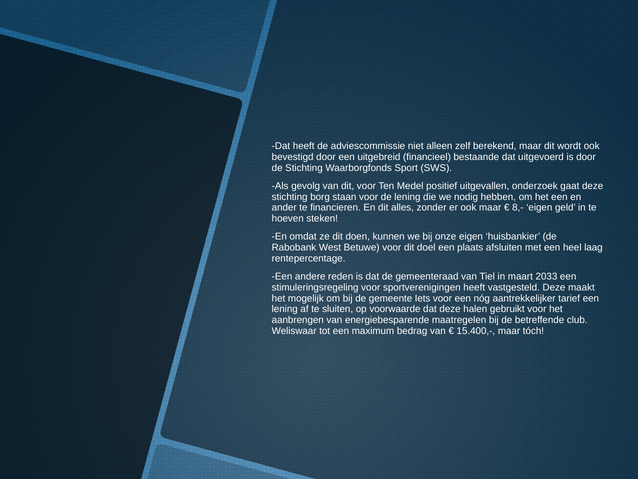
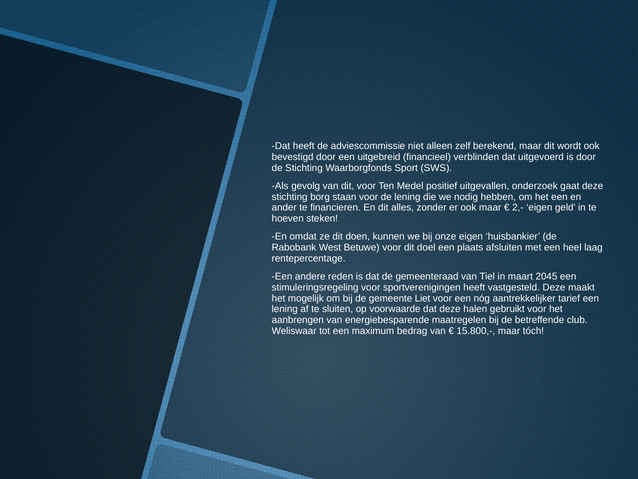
bestaande: bestaande -> verblinden (476, 157)
8,-: 8,- -> 2,- (518, 208)
2033: 2033 -> 2045 (546, 276)
Iets: Iets -> Liet (423, 298)
15.400,-: 15.400,- -> 15.800,- (476, 331)
